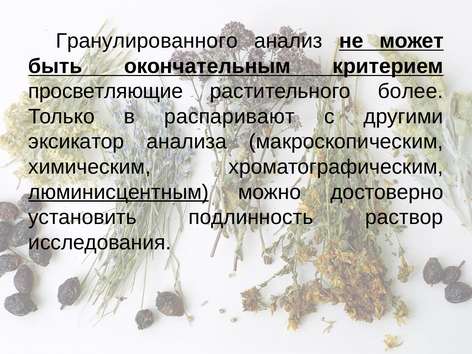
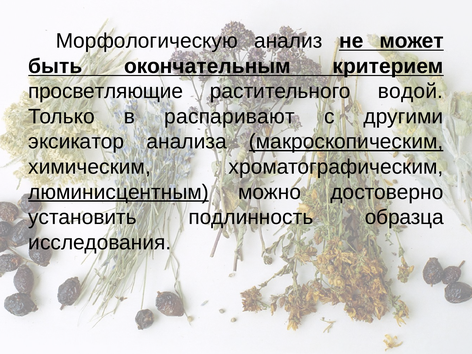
Гранулированного: Гранулированного -> Морфологическую (147, 41)
более: более -> водой (411, 91)
макроскопическим underline: none -> present (346, 142)
раствор: раствор -> образца (404, 217)
